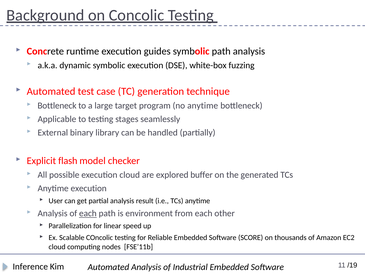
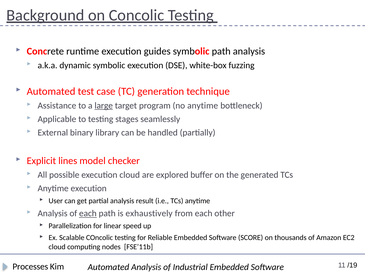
Bottleneck: Bottleneck -> Assistance (57, 106)
large underline: none -> present (104, 106)
flash: flash -> lines (68, 161)
environment: environment -> exhaustively (149, 213)
Inference: Inference -> Processes (30, 266)
